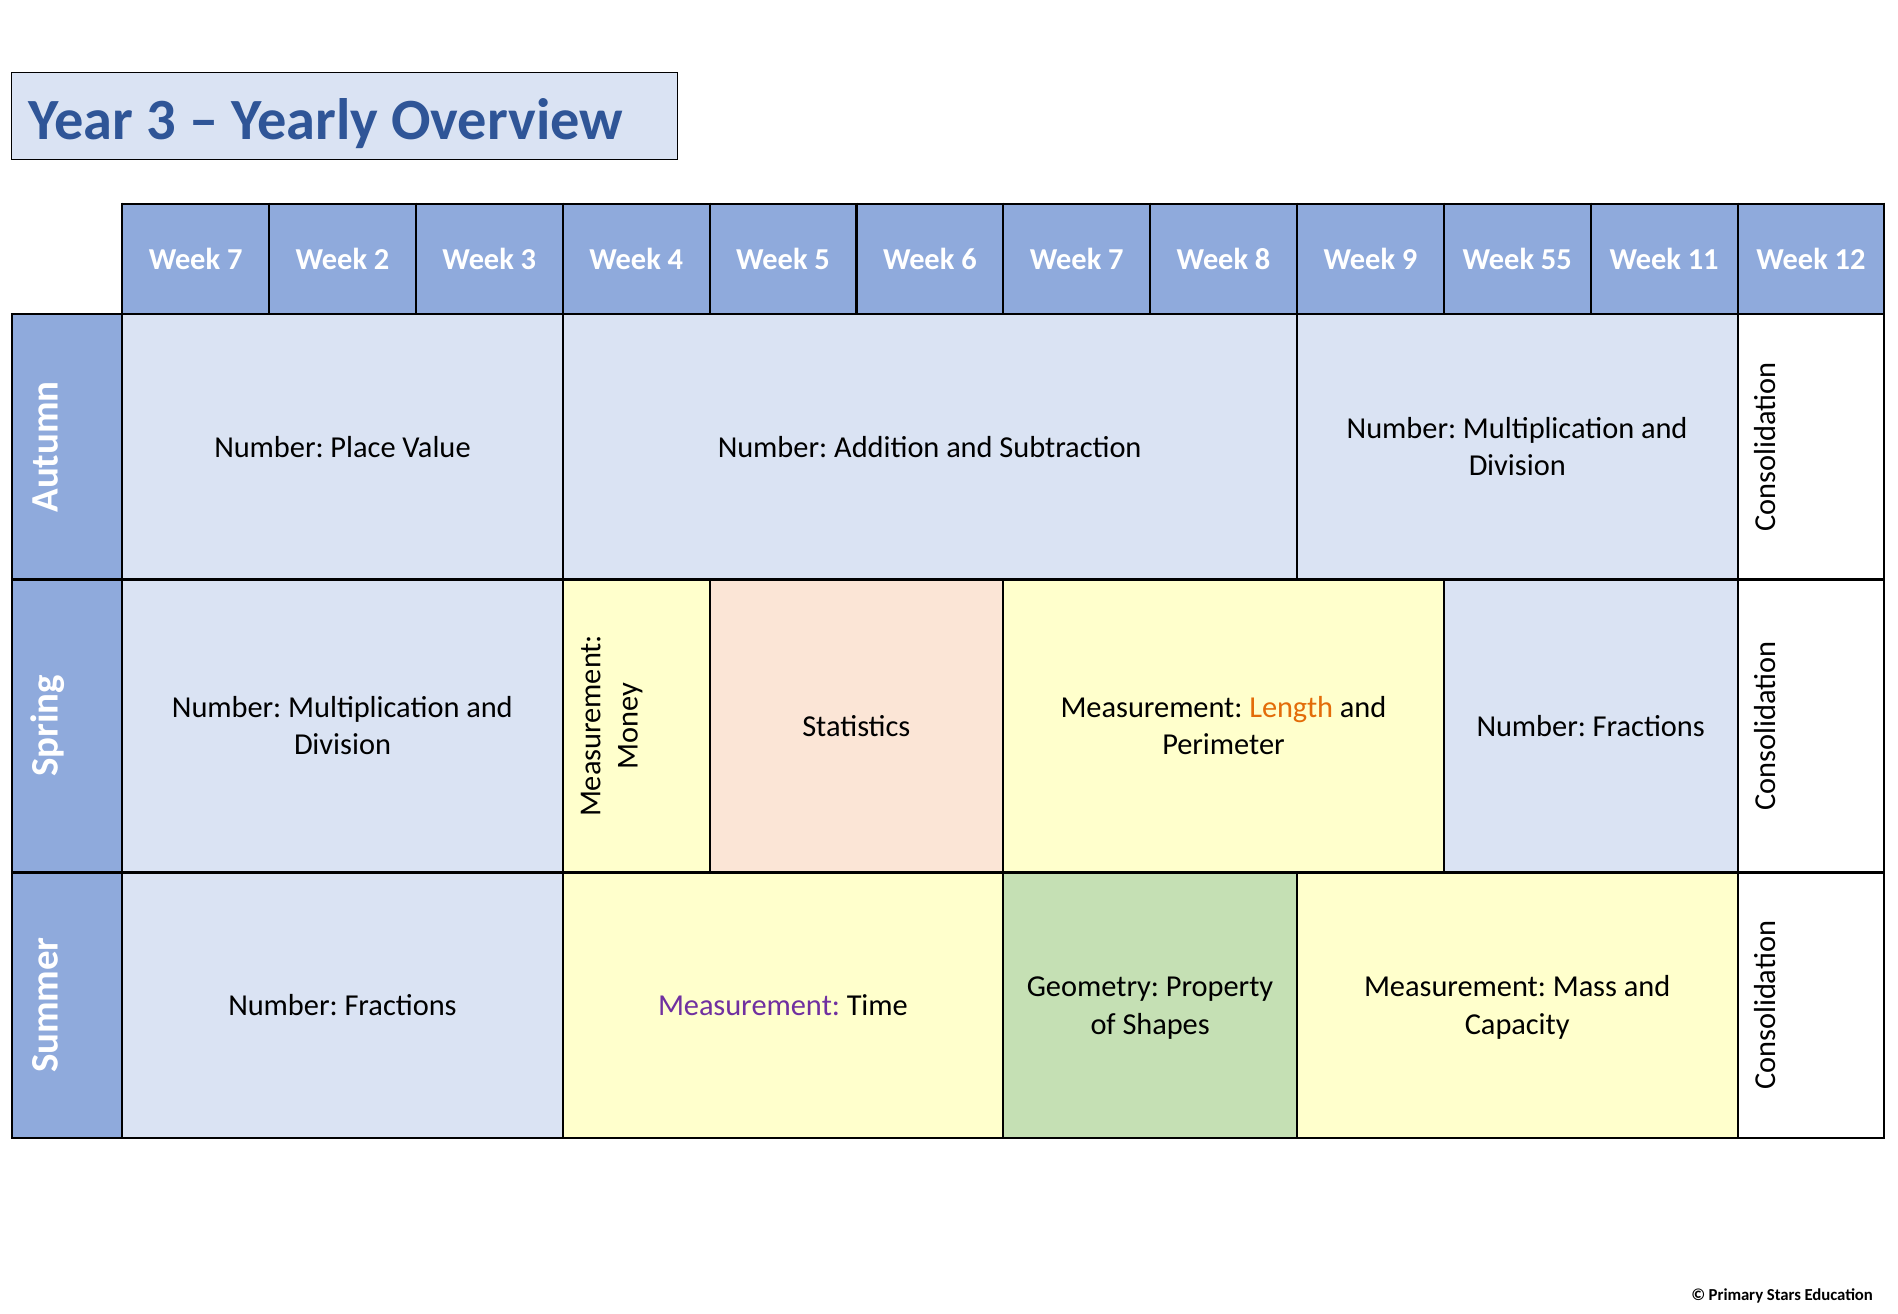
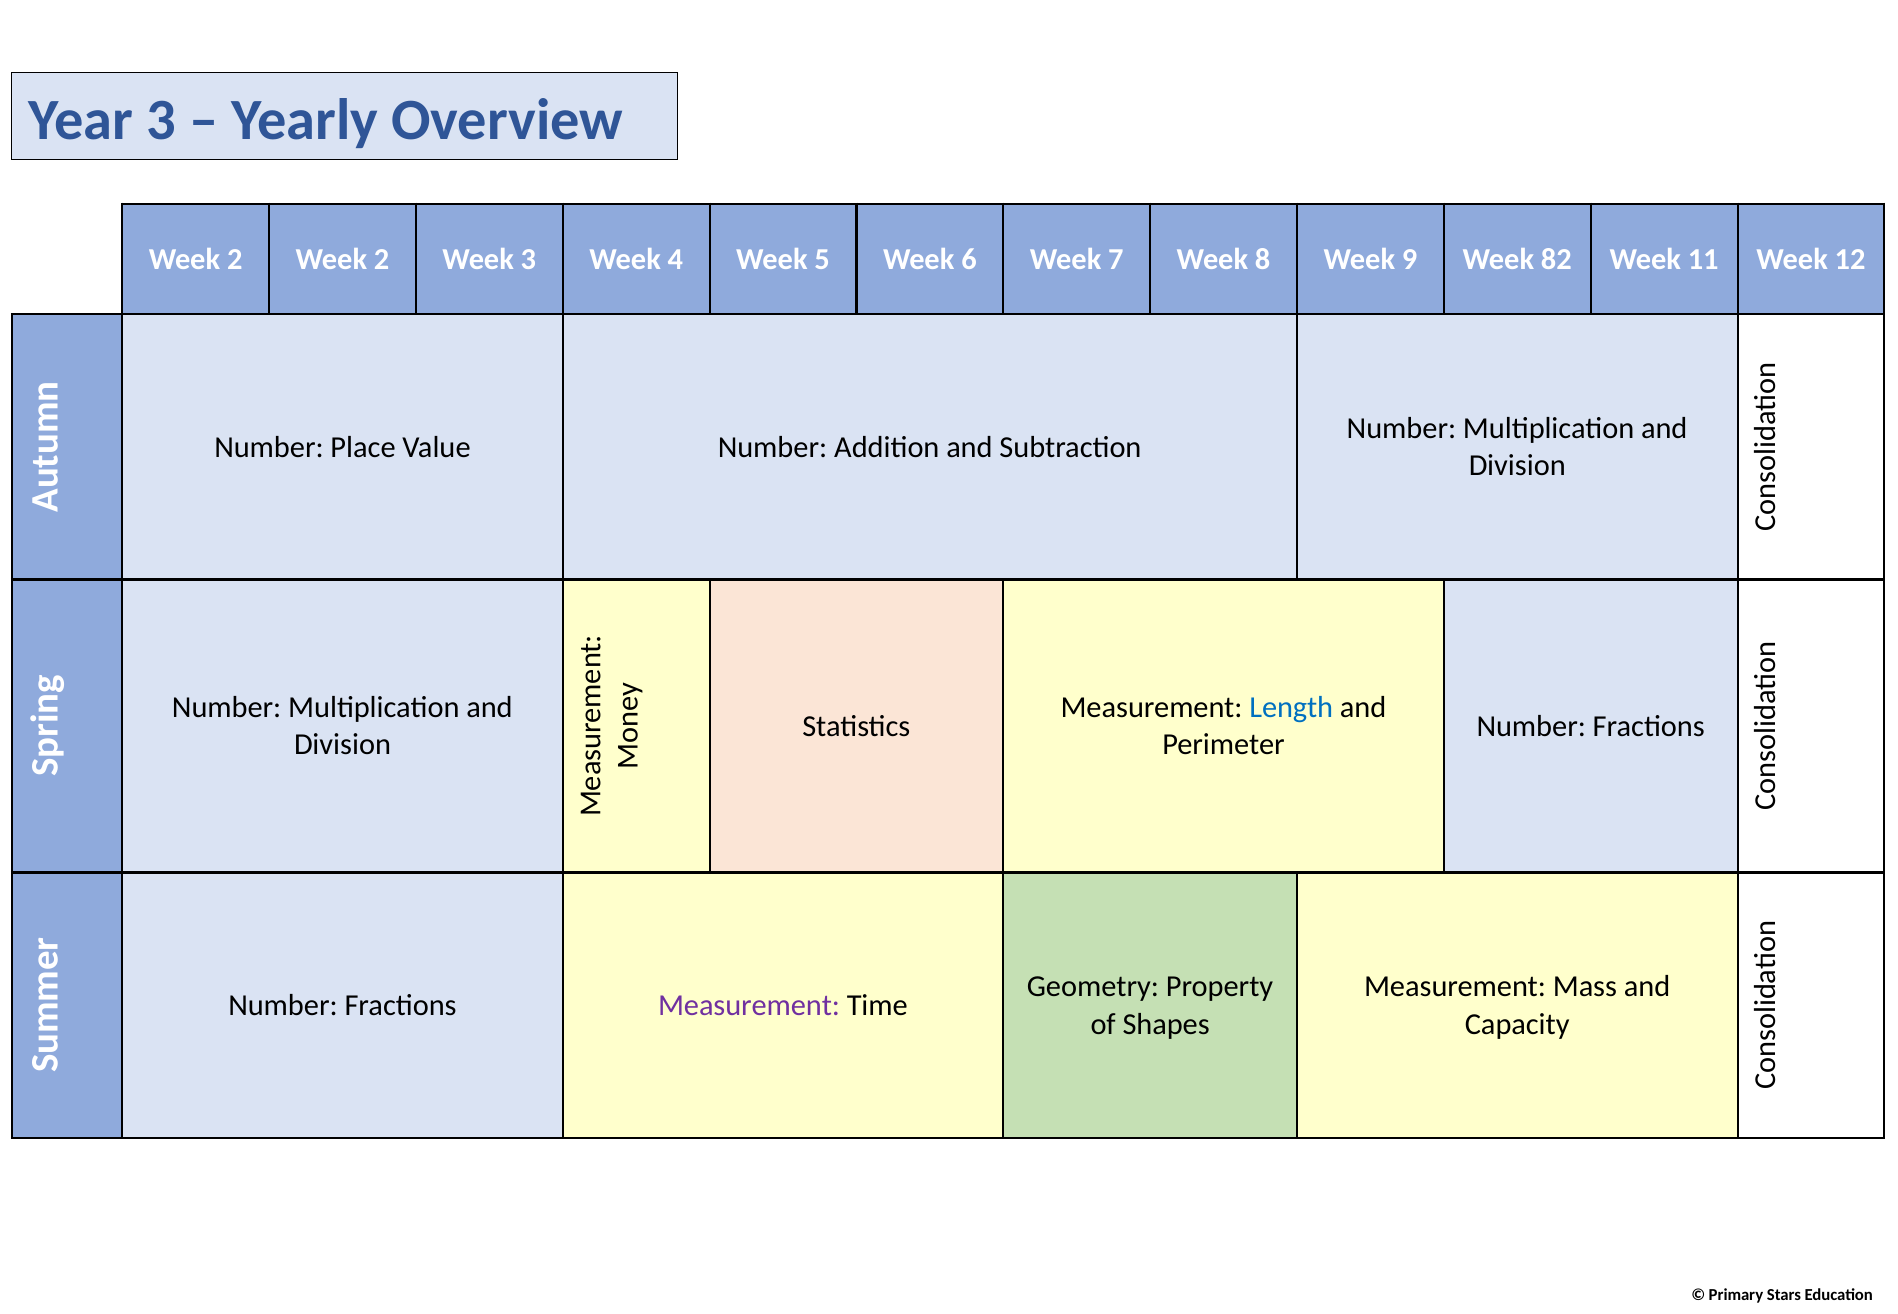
7: 7 -> 2 (235, 259)
55: 55 -> 82 (1556, 259)
Length colour: orange -> blue (1291, 708)
